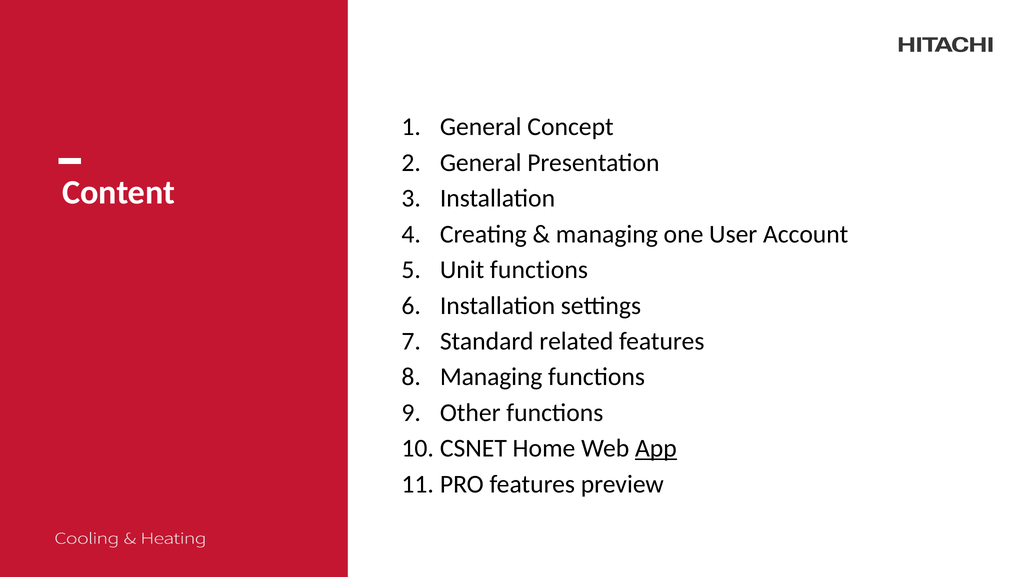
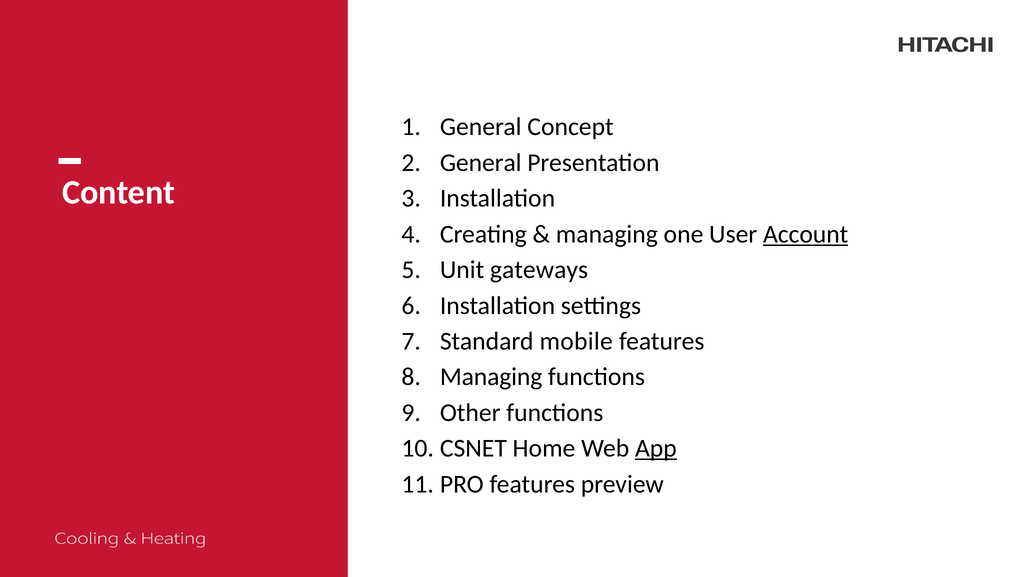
Account underline: none -> present (806, 234)
Unit functions: functions -> gateways (539, 270)
related: related -> mobile (576, 341)
